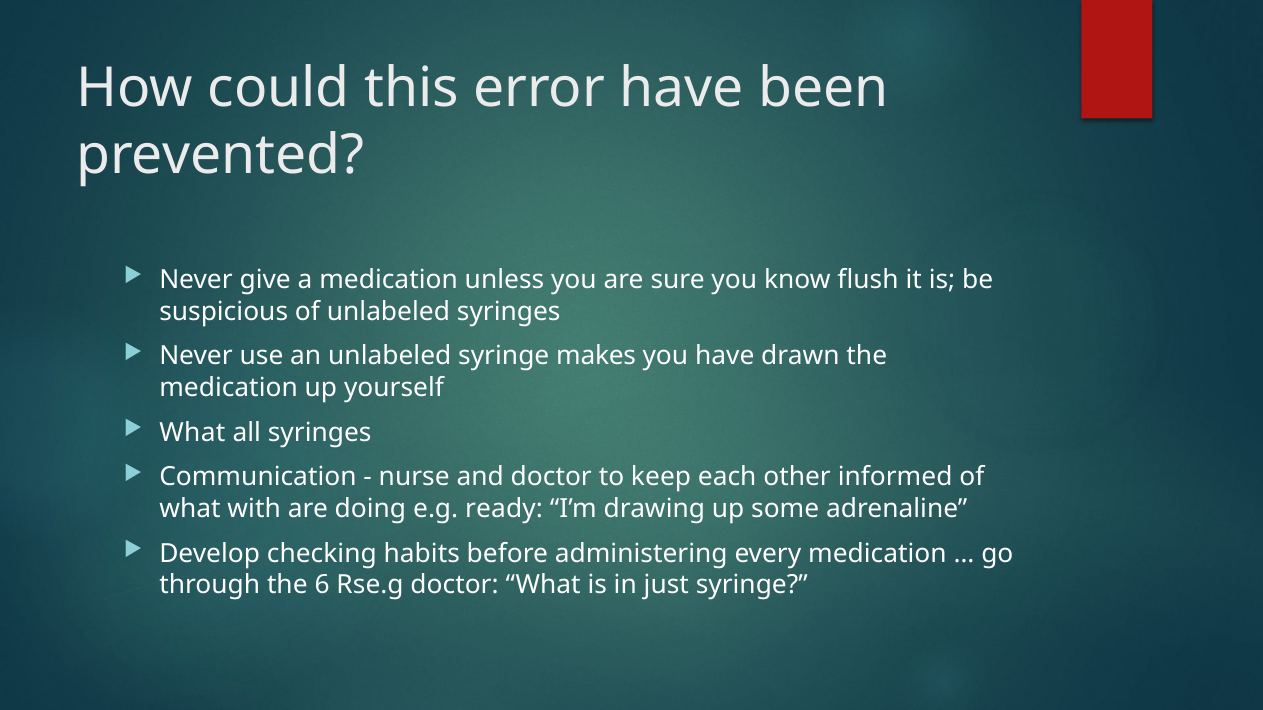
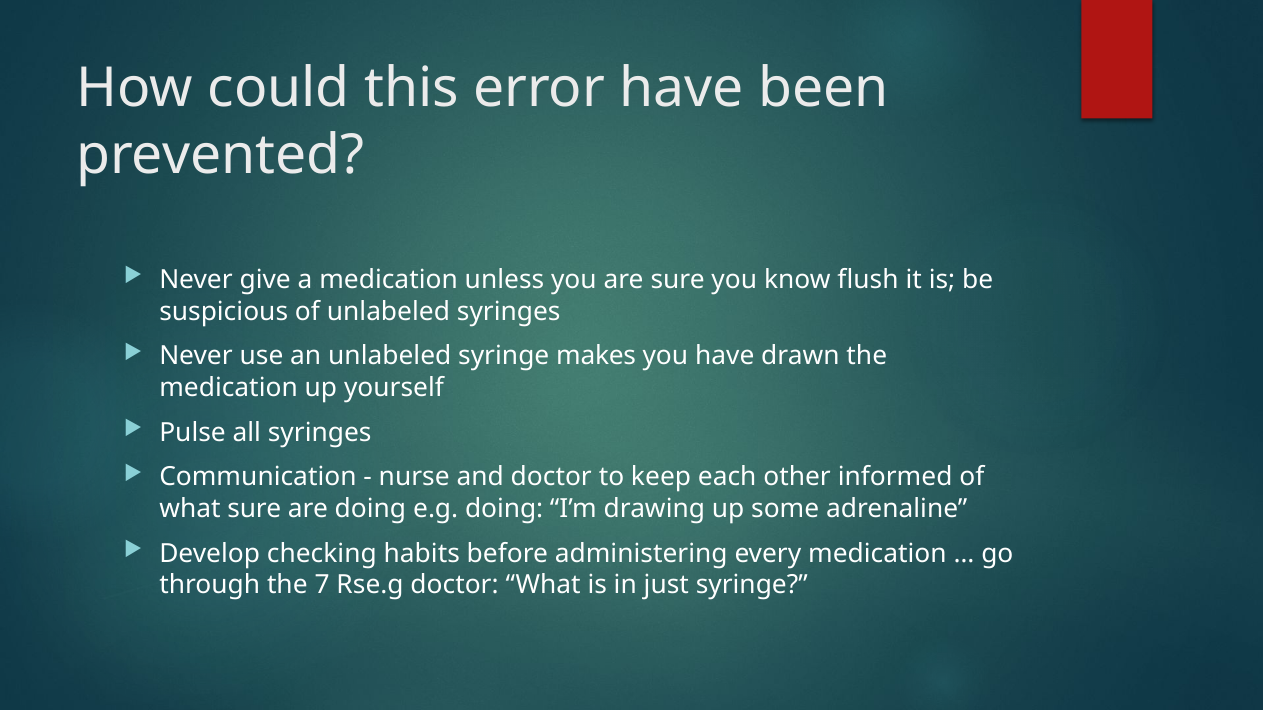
What: What -> Pulse (193, 433)
what with: with -> sure (254, 509)
e.g ready: ready -> doing (504, 509)
6: 6 -> 7 (322, 586)
